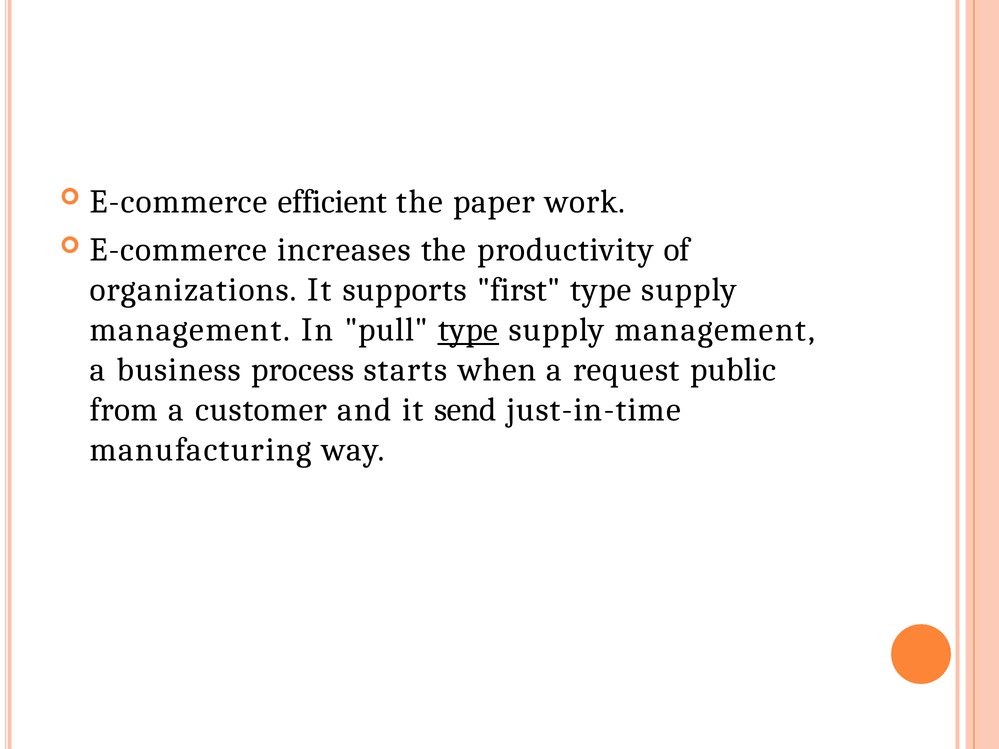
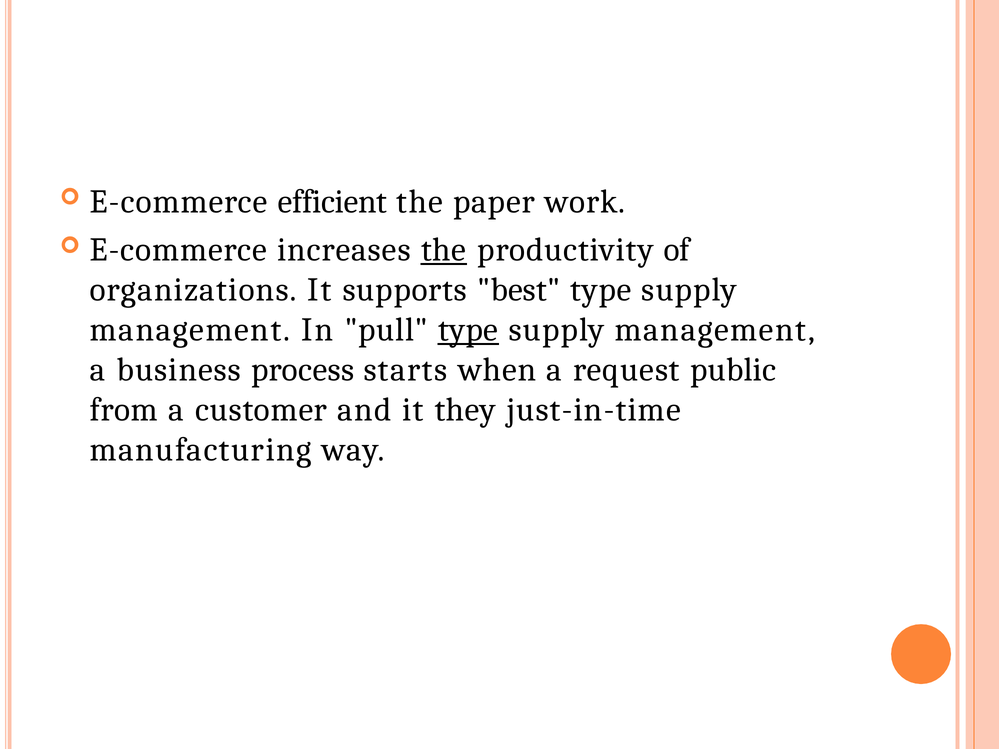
the underline: none -> present (444, 250)
first: first -> best (519, 290)
send: send -> they (465, 410)
